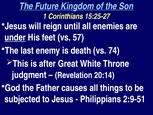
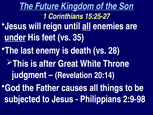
all underline: none -> present (87, 26)
57: 57 -> 35 (78, 37)
74: 74 -> 28 (114, 50)
2:9-51: 2:9-51 -> 2:9-98 (134, 99)
